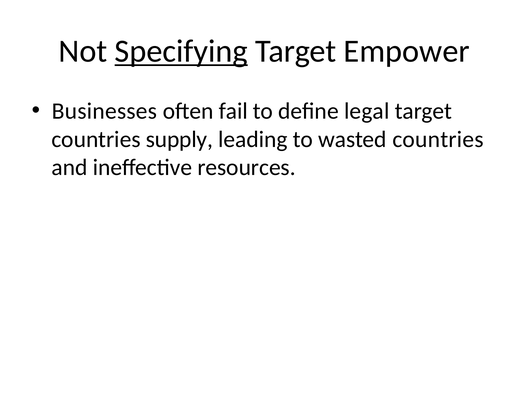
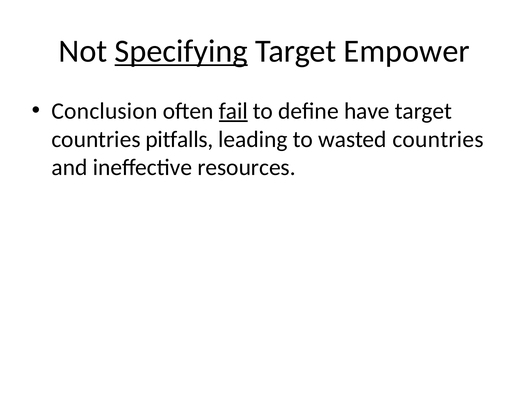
Businesses: Businesses -> Conclusion (104, 111)
fail underline: none -> present (233, 111)
legal: legal -> have (367, 111)
supply: supply -> pitfalls (179, 139)
